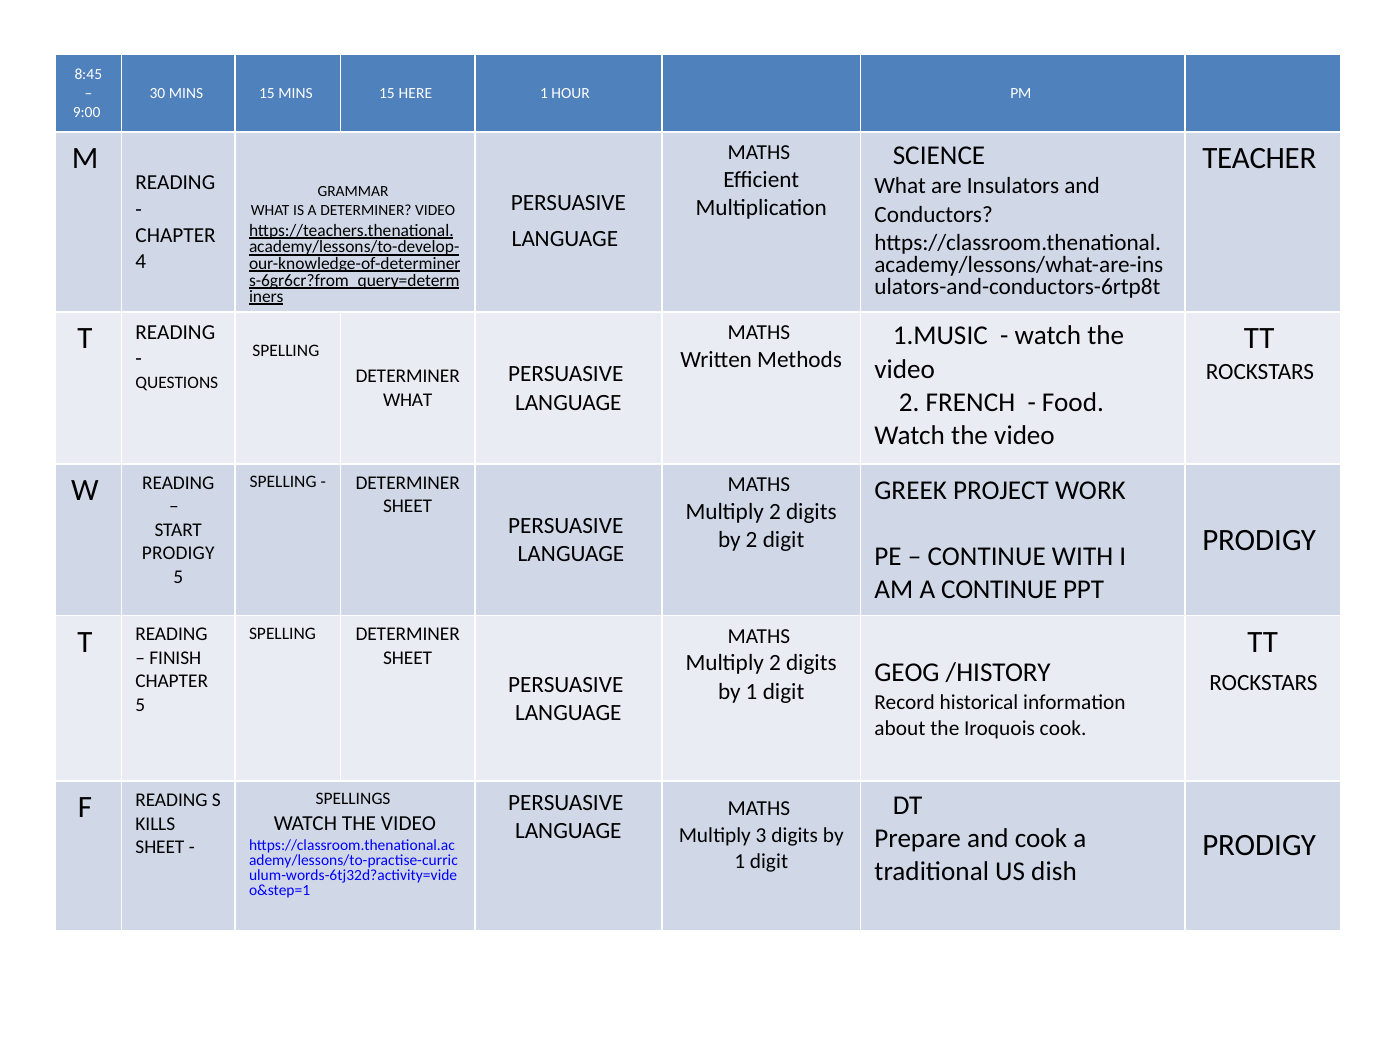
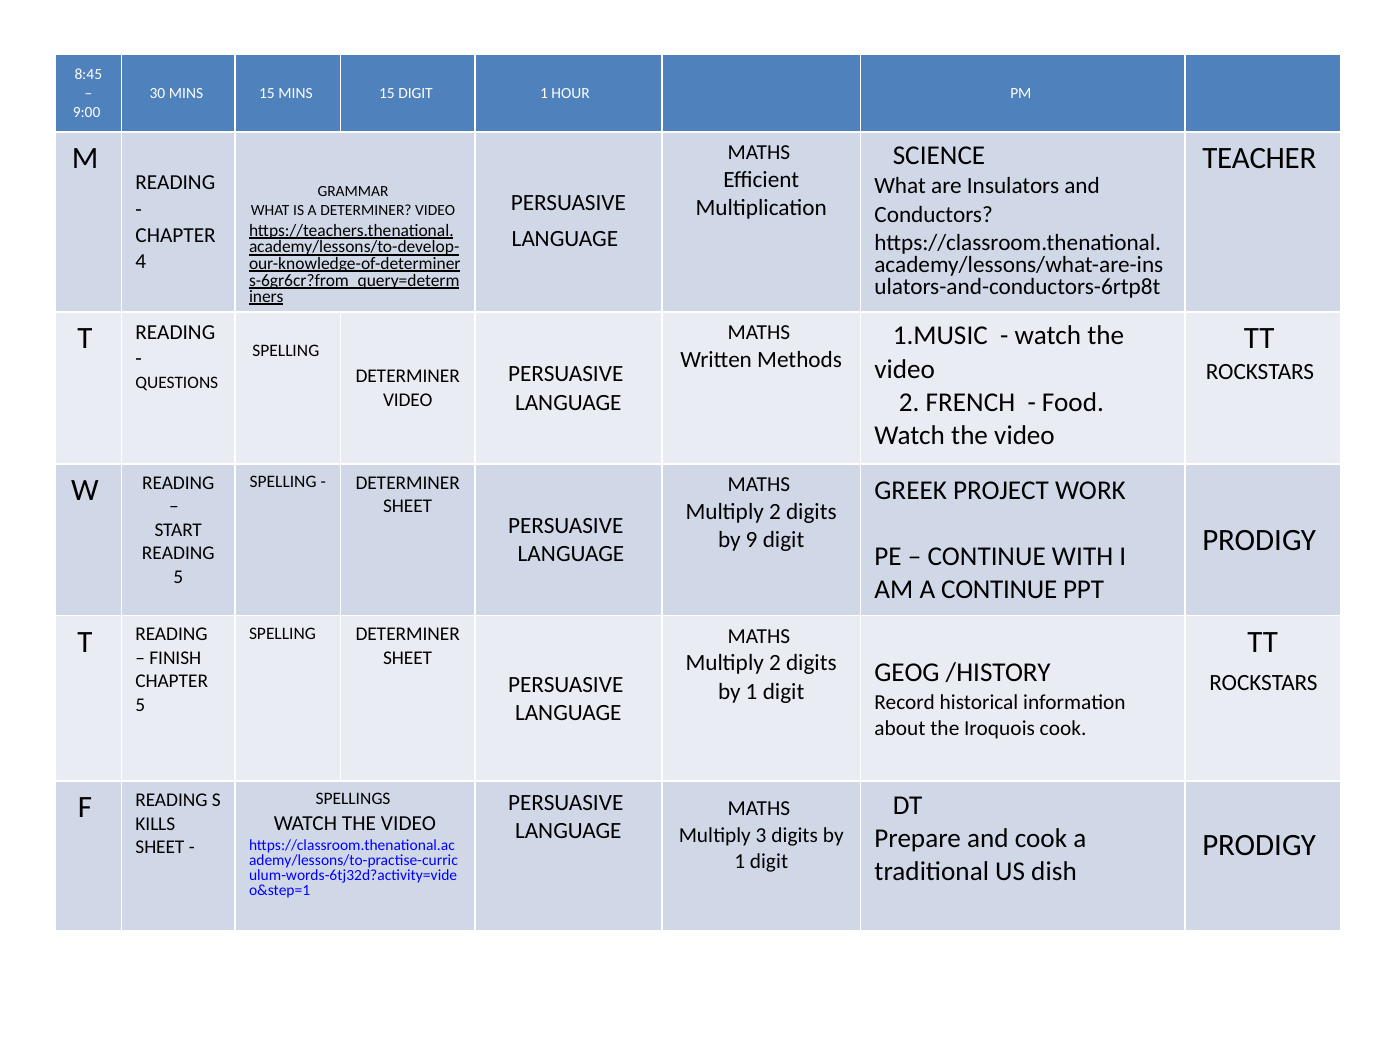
15 HERE: HERE -> DIGIT (415, 93)
WHAT: WHAT -> VIDEO (408, 400)
by 2: 2 -> 9 (752, 540)
PRODIGY: PRODIGY -> READING (178, 553)
